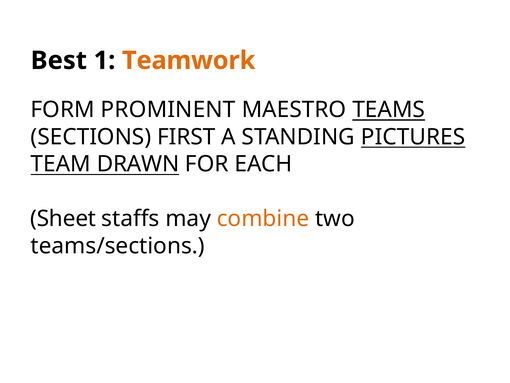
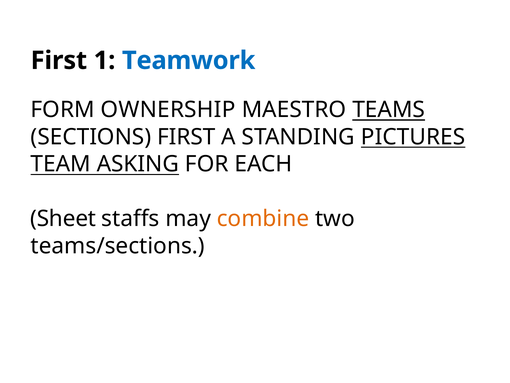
Best: Best -> First (59, 60)
Teamwork colour: orange -> blue (189, 60)
PROMINENT: PROMINENT -> OWNERSHIP (168, 110)
DRAWN: DRAWN -> ASKING (138, 164)
